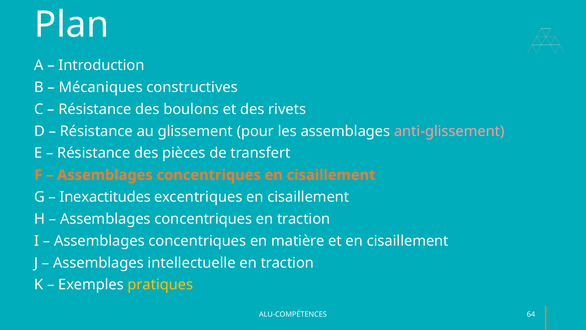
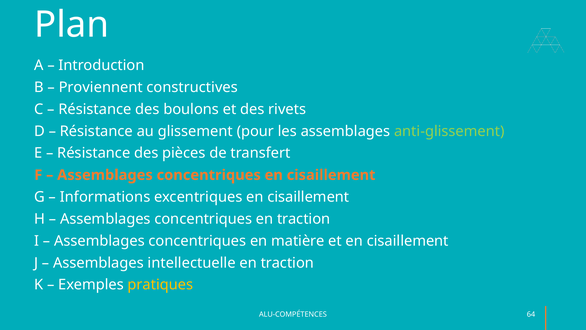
Mécaniques: Mécaniques -> Proviennent (101, 87)
anti-glissement colour: pink -> light green (449, 131)
Inexactitudes: Inexactitudes -> Informations (105, 197)
